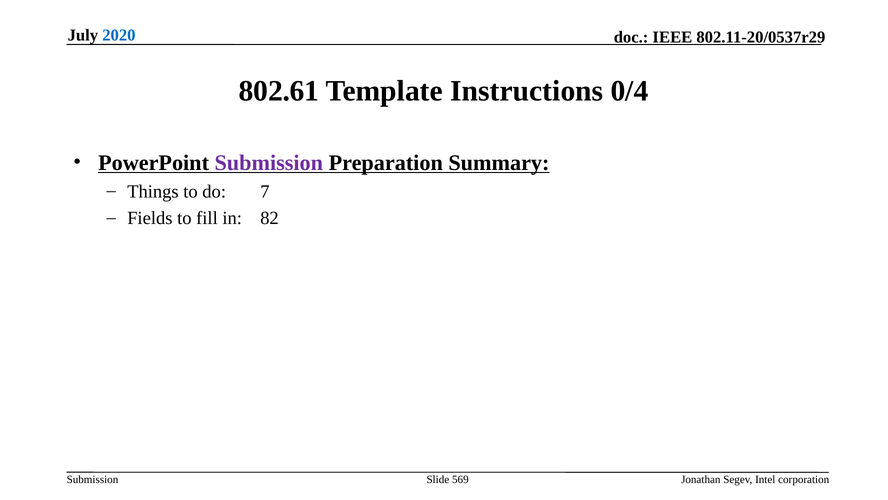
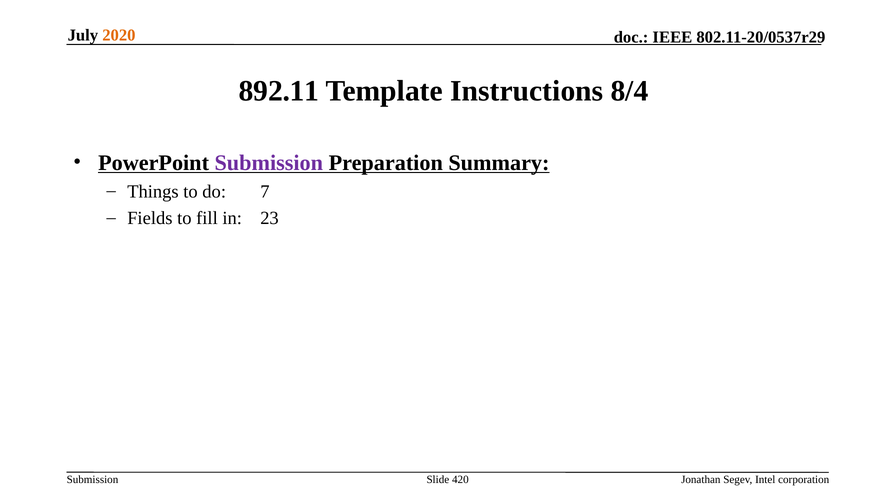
2020 colour: blue -> orange (119, 35)
802.61: 802.61 -> 892.11 (279, 91)
0/4: 0/4 -> 8/4 (630, 91)
82: 82 -> 23 (270, 218)
569: 569 -> 420 (460, 479)
